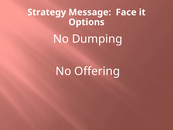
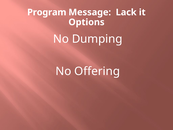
Strategy: Strategy -> Program (47, 12)
Face: Face -> Lack (126, 12)
